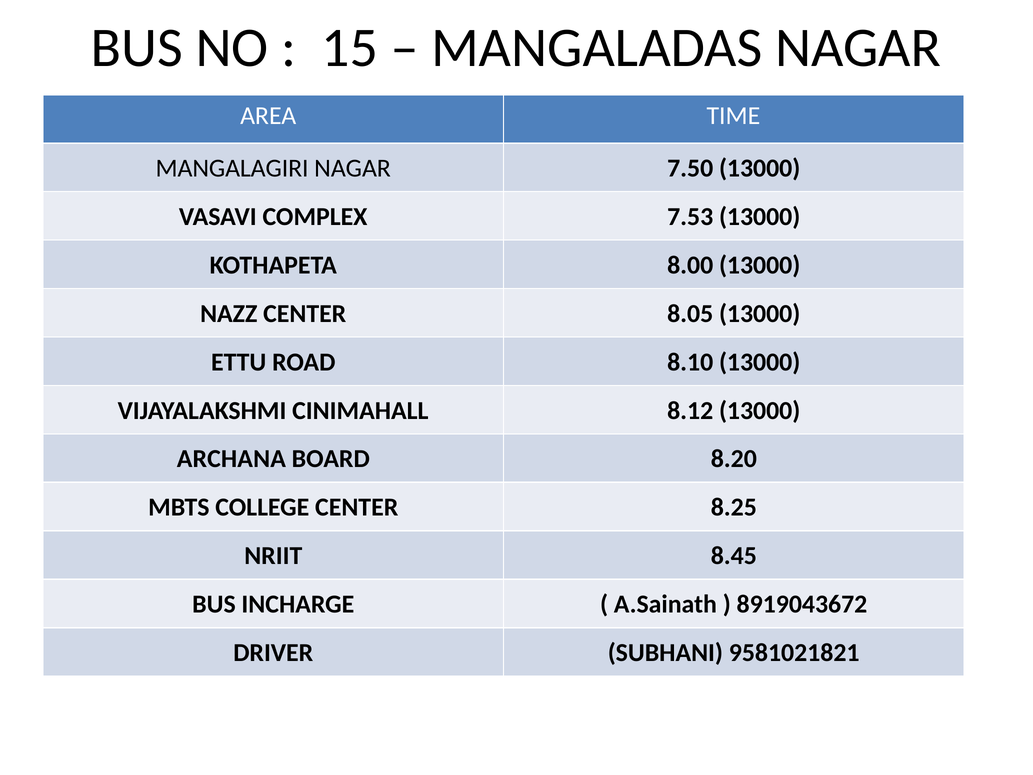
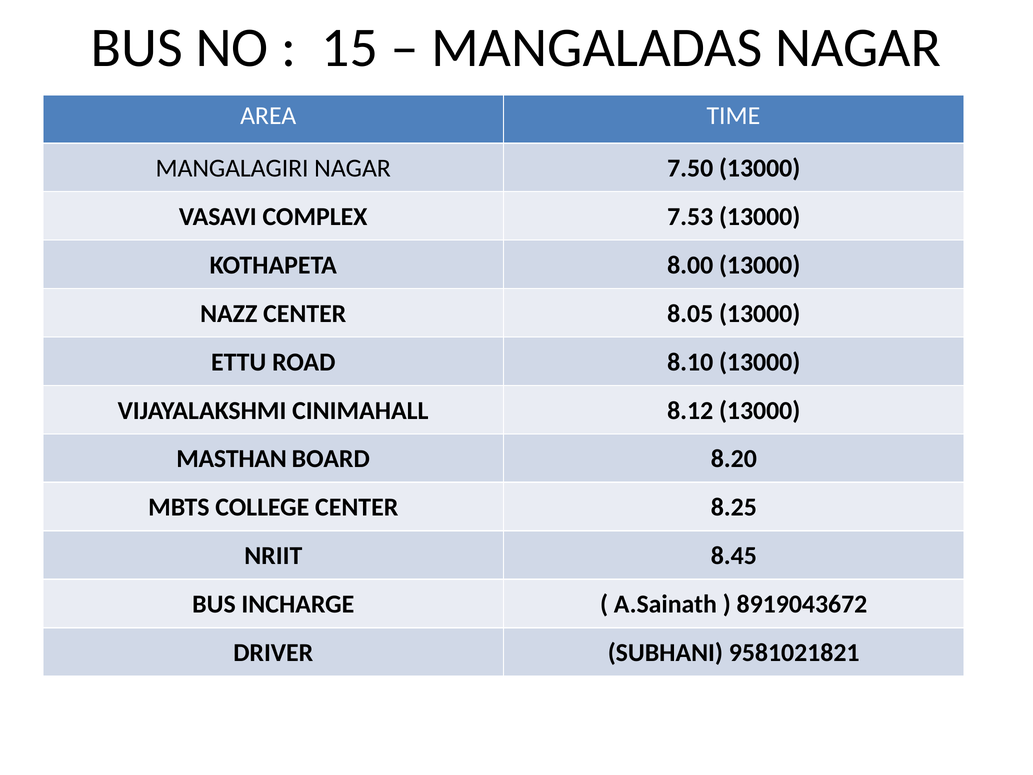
ARCHANA: ARCHANA -> MASTHAN (232, 459)
